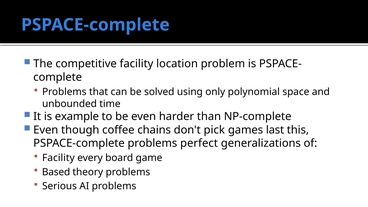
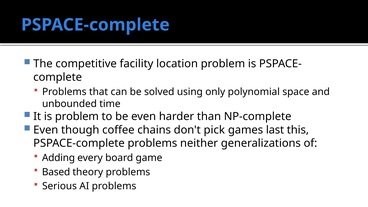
is example: example -> problem (77, 117)
perfect: perfect -> neither (199, 143)
Facility: Facility -> Adding (58, 158)
